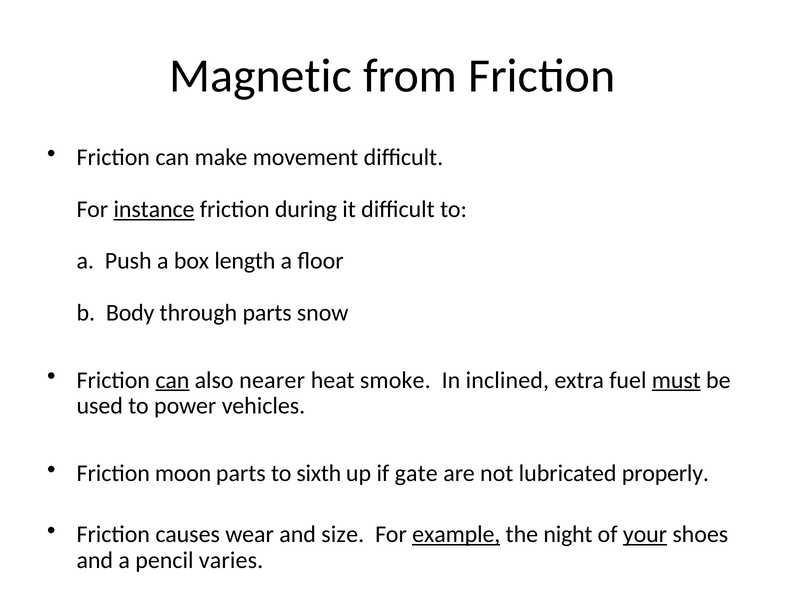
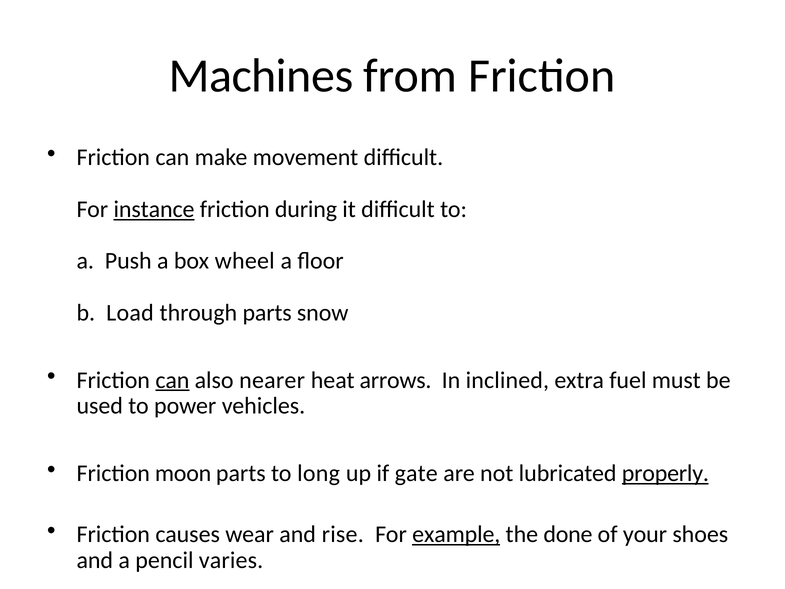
Magnetic: Magnetic -> Machines (261, 76)
length: length -> wheel (245, 261)
Body: Body -> Load (130, 313)
smoke: smoke -> arrows (396, 380)
must underline: present -> none (676, 380)
sixth: sixth -> long (319, 473)
properly underline: none -> present (665, 473)
size: size -> rise (343, 534)
night: night -> done (568, 534)
your underline: present -> none (645, 534)
